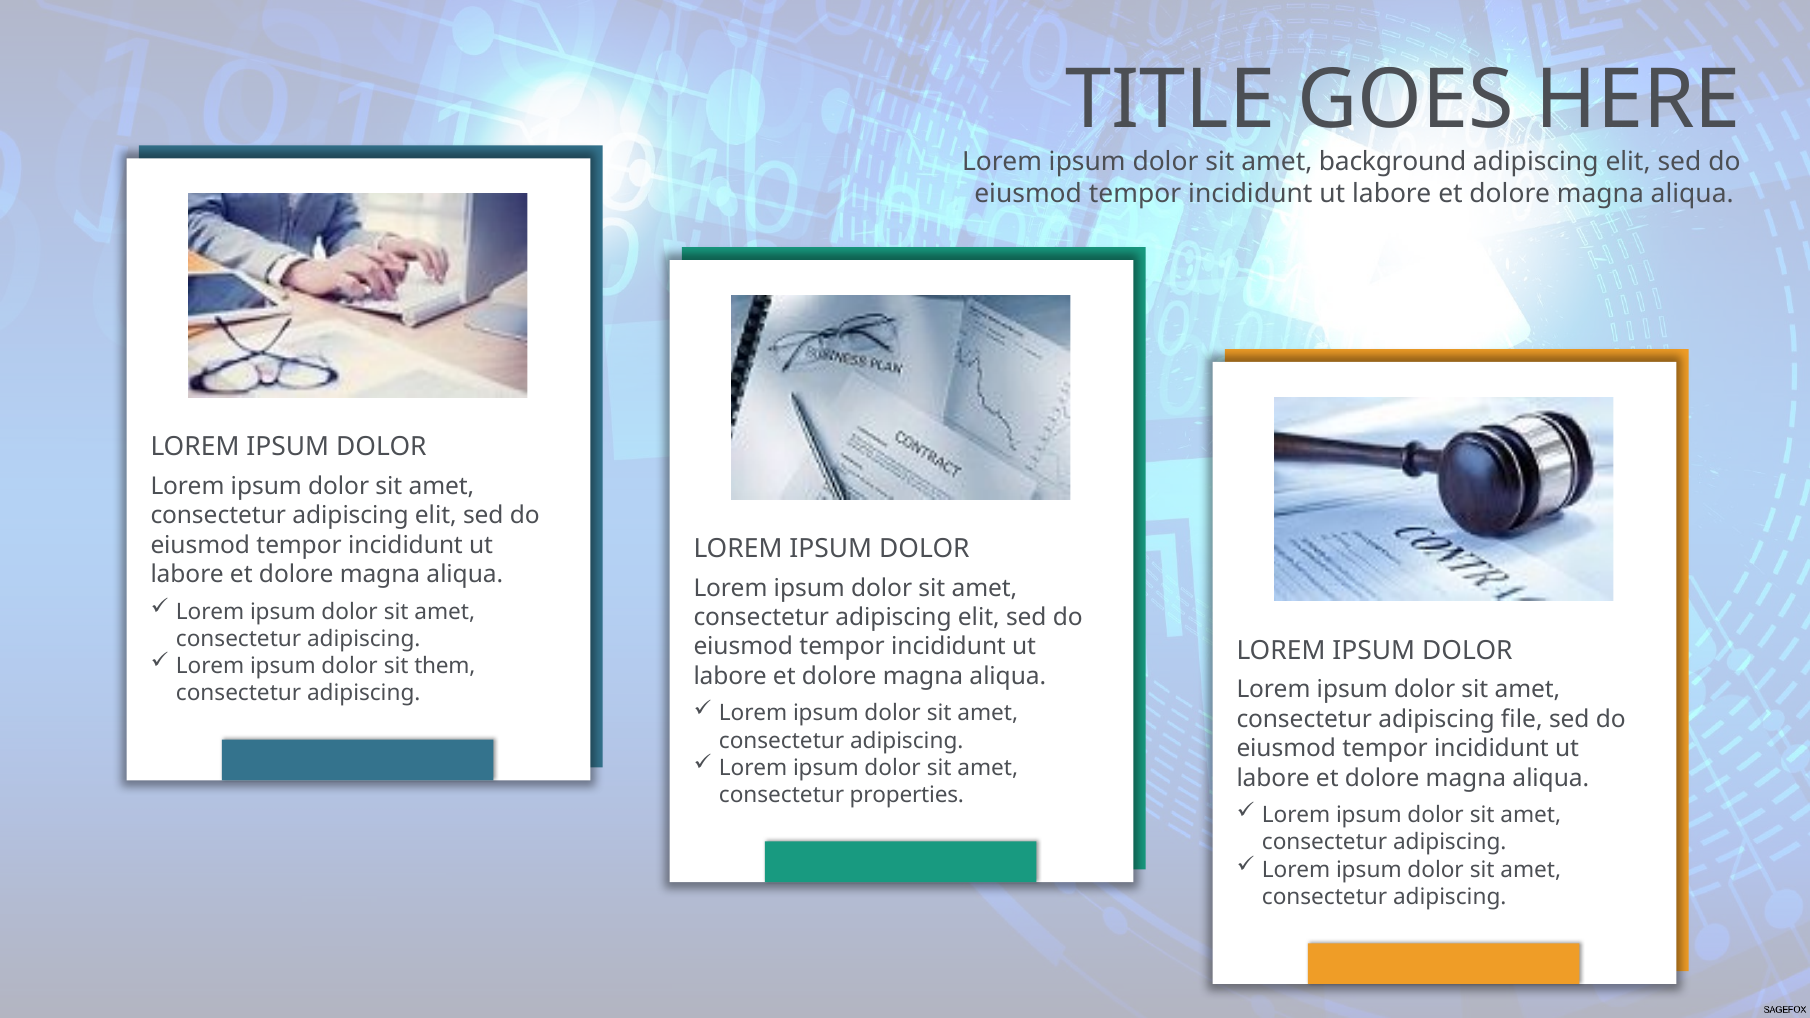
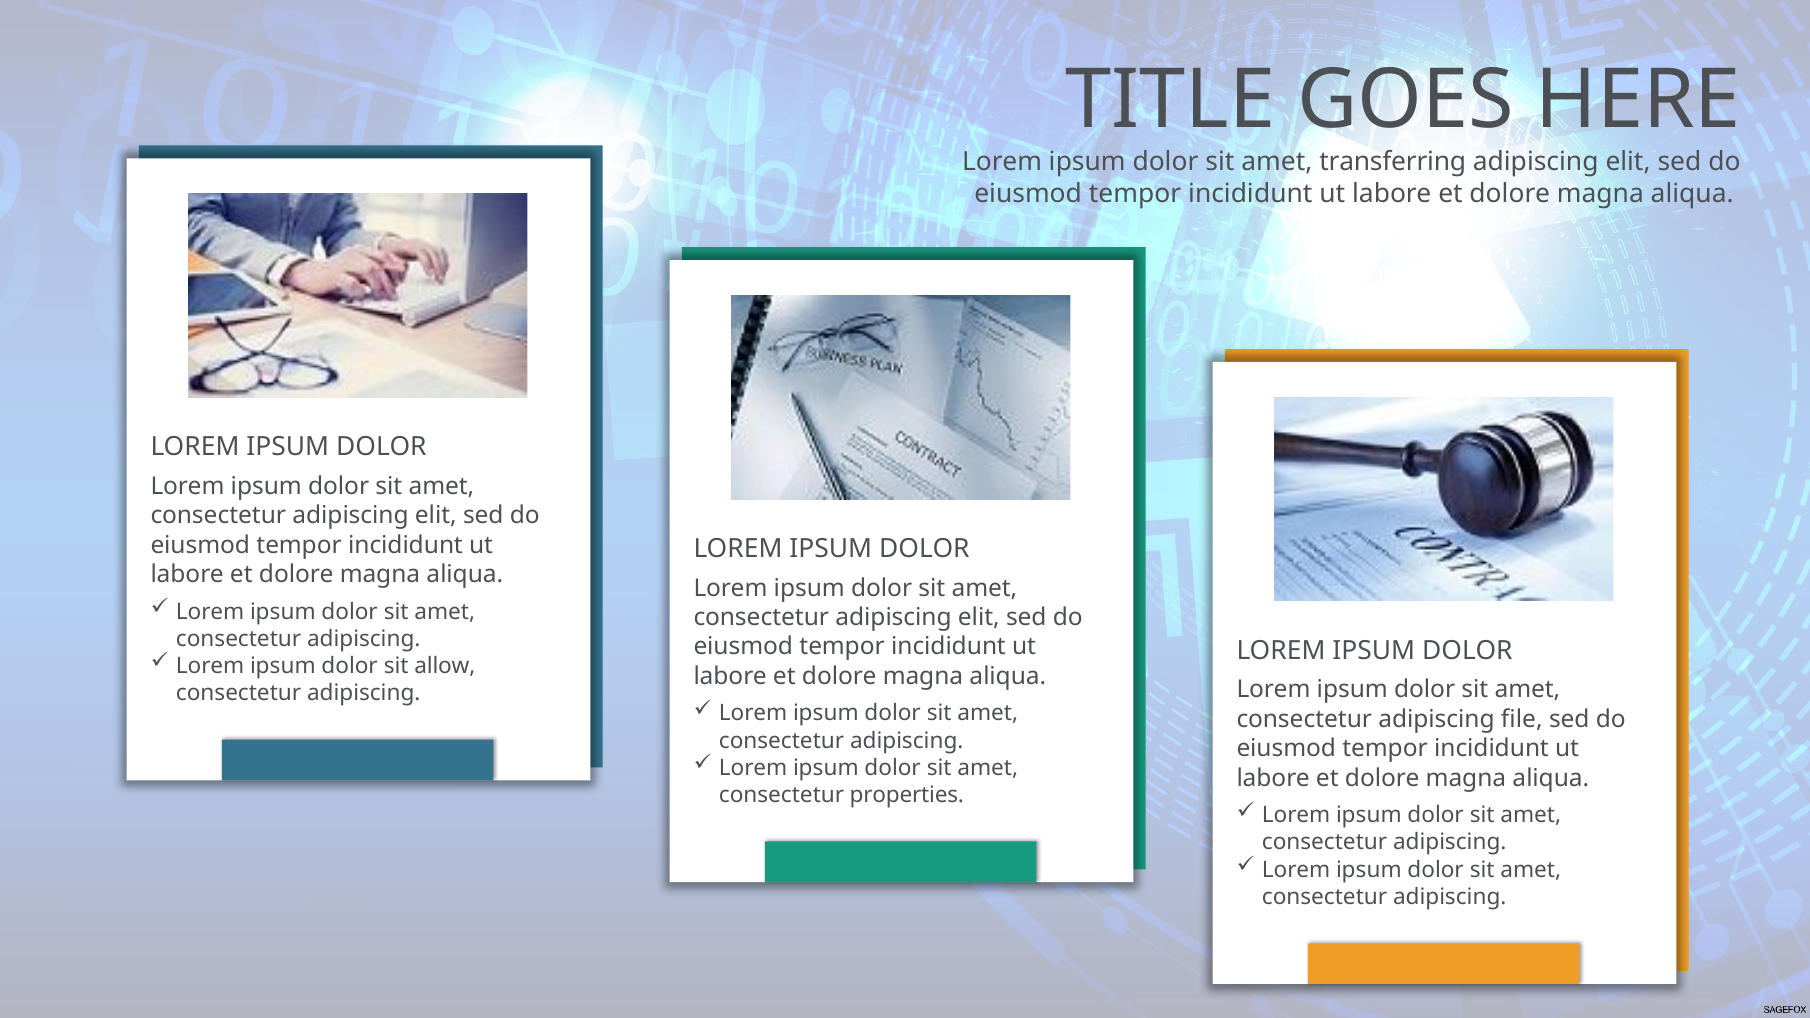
background: background -> transferring (1393, 162)
them: them -> allow (445, 666)
